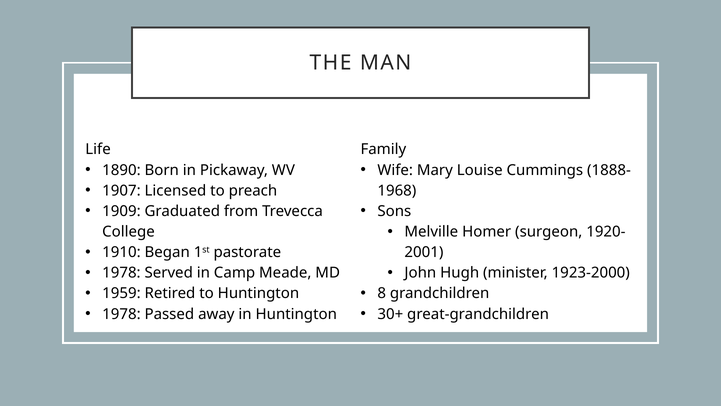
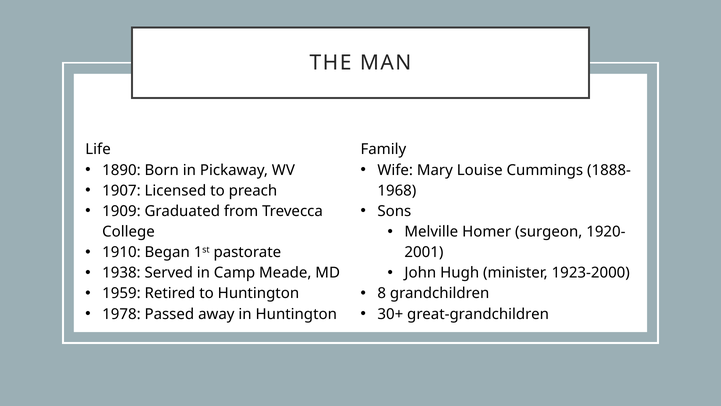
1978: 1978 -> 1938 (121, 273)
